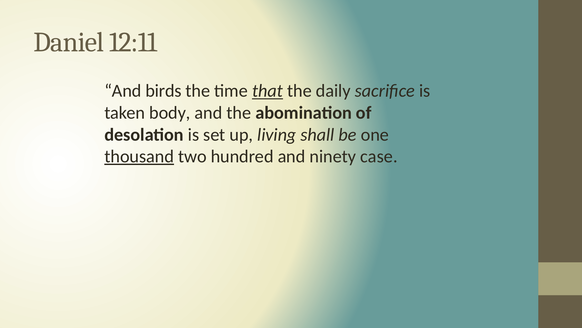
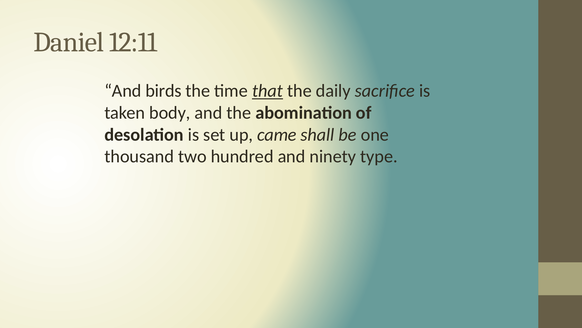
living: living -> came (277, 134)
thousand underline: present -> none (139, 156)
case: case -> type (379, 156)
